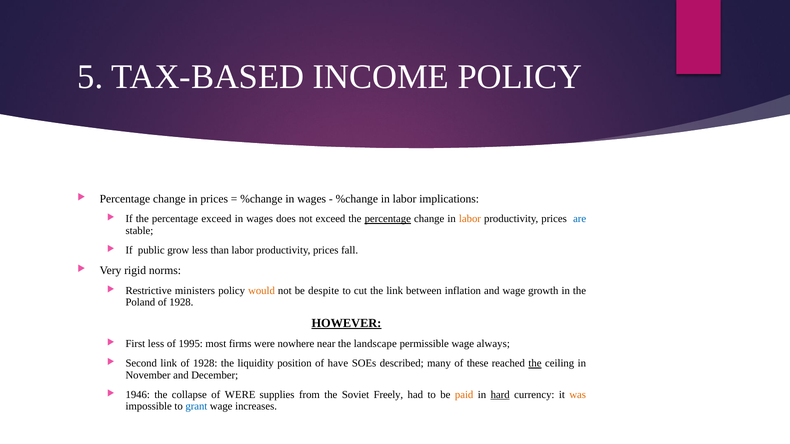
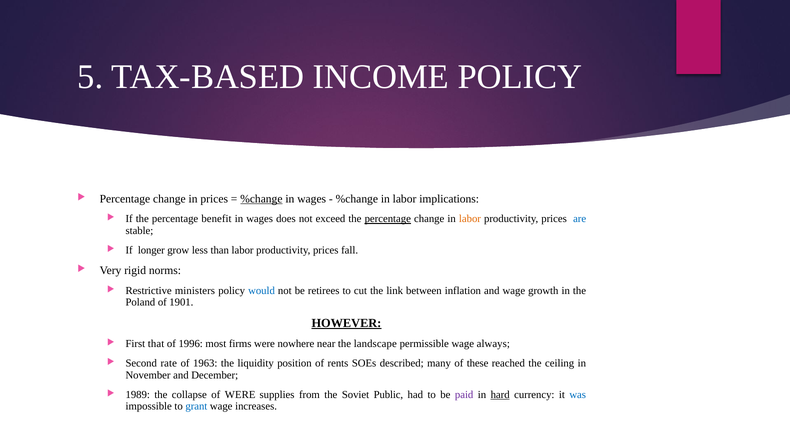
%change underline: none -> present (261, 199)
percentage exceed: exceed -> benefit (216, 219)
public: public -> longer (151, 251)
would colour: orange -> blue (262, 291)
despite: despite -> retirees (324, 291)
Poland of 1928: 1928 -> 1901 (181, 303)
First less: less -> that (156, 344)
1995: 1995 -> 1996 (191, 344)
Second link: link -> rate (169, 364)
1928: 1928 -> 1963 (205, 364)
have: have -> rents (338, 364)
the underline: present -> none (535, 364)
1946: 1946 -> 1989 (138, 395)
Freely: Freely -> Public (388, 395)
paid colour: orange -> purple (464, 395)
was colour: orange -> blue (578, 395)
